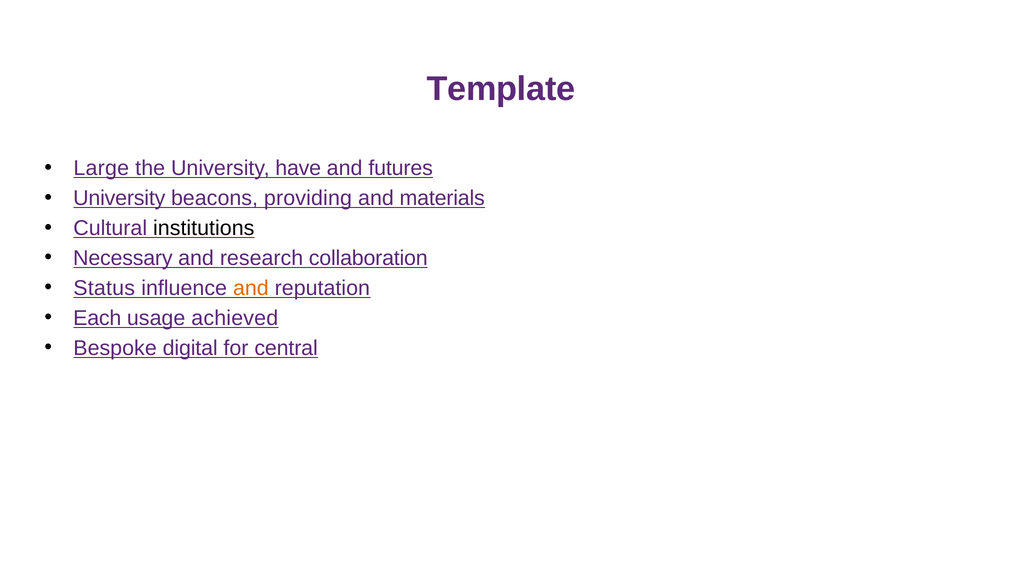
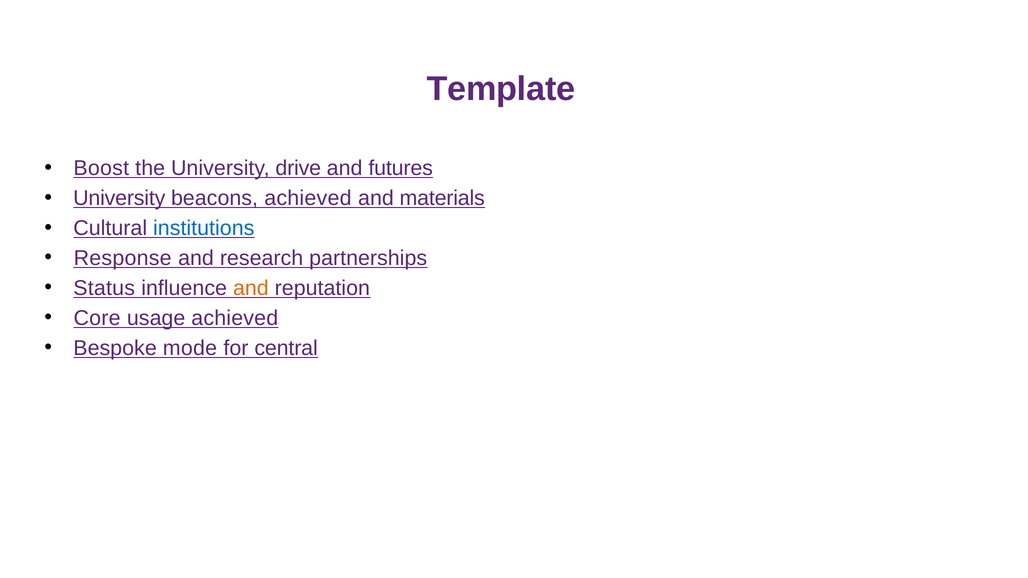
Large: Large -> Boost (101, 168)
have: have -> drive (298, 168)
beacons providing: providing -> achieved (308, 198)
institutions colour: black -> blue (204, 228)
Necessary: Necessary -> Response (123, 258)
collaboration: collaboration -> partnerships (368, 258)
Each: Each -> Core (97, 318)
digital: digital -> mode (190, 348)
